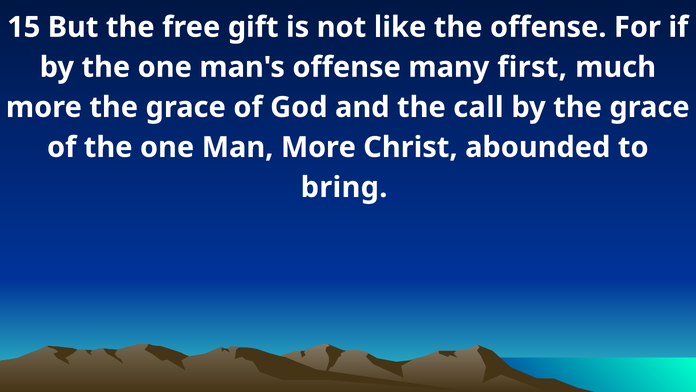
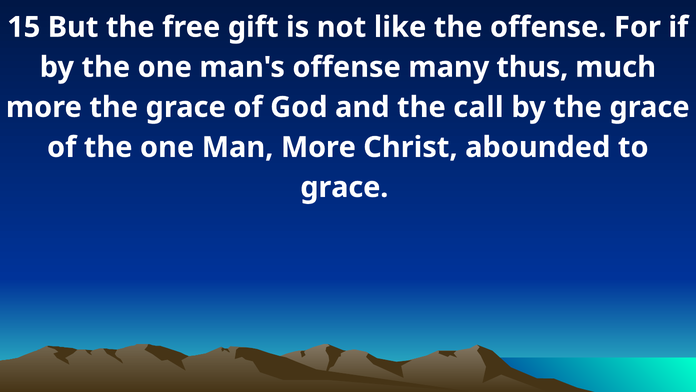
first: first -> thus (532, 67)
bring: bring -> grace (344, 187)
